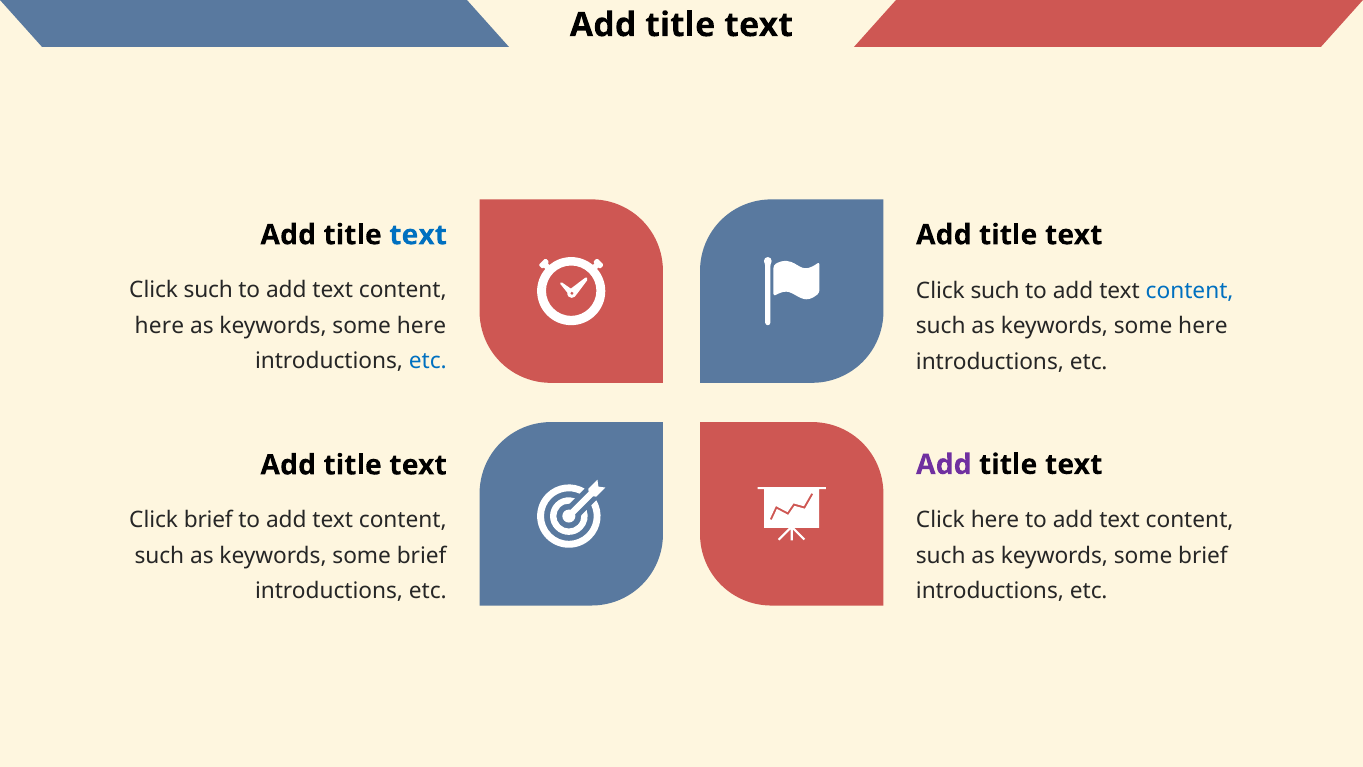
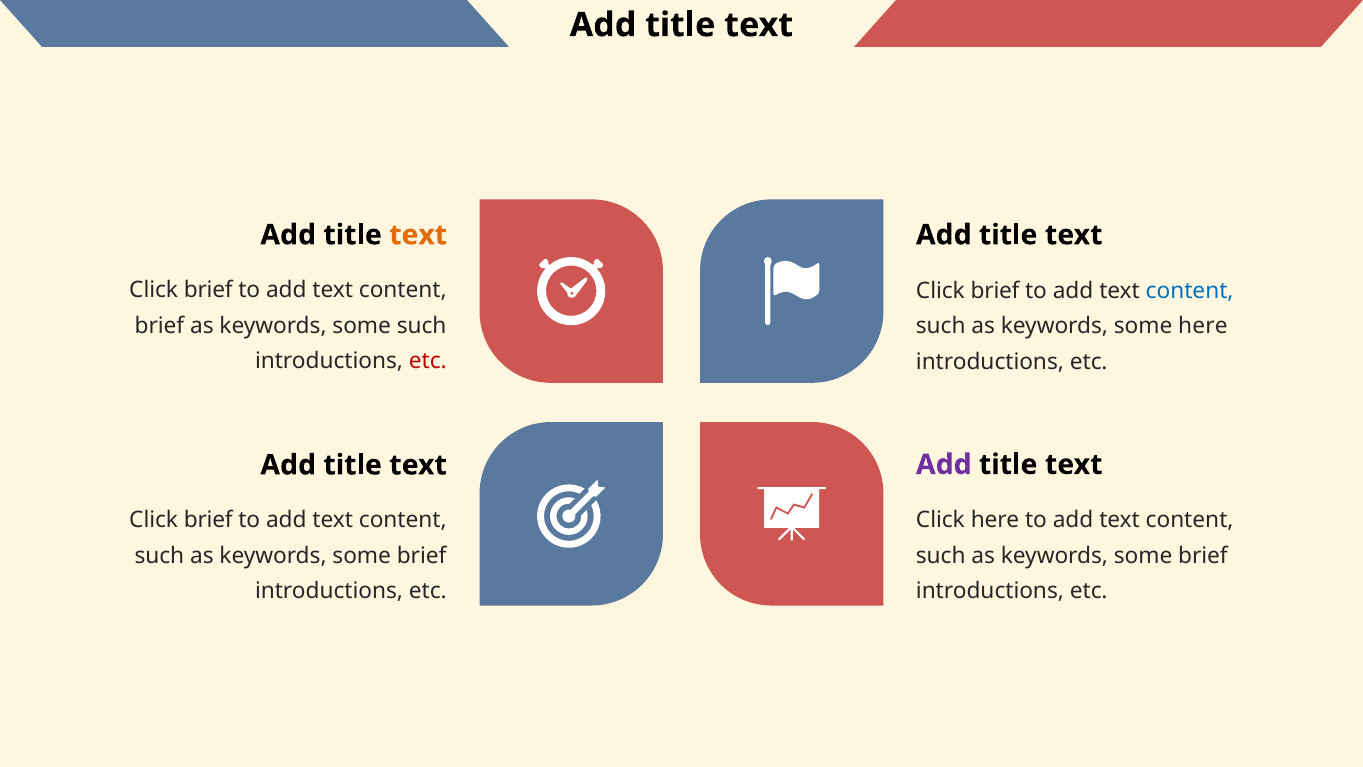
text colour: blue -> orange (418, 235)
such: such -> brief (208, 290)
such: such -> brief (995, 291)
here: here -> brief (159, 326)
here: here -> such (422, 326)
etc colour: blue -> red (428, 361)
